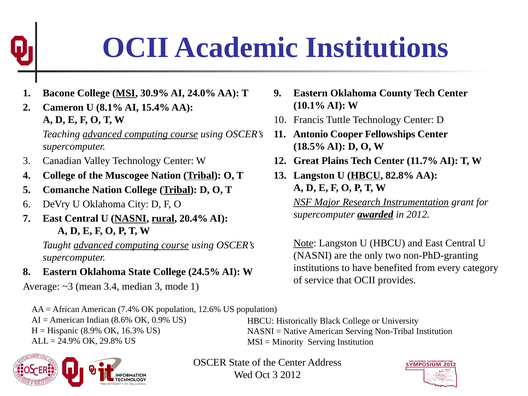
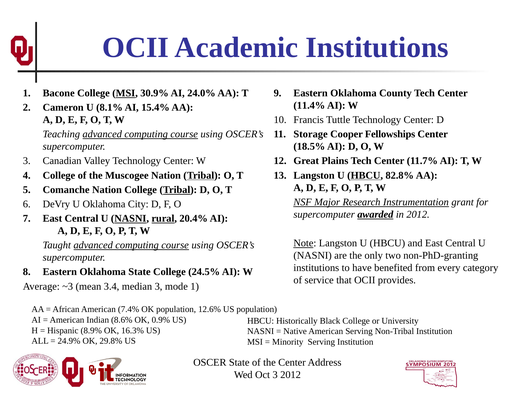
10.1%: 10.1% -> 11.4% (309, 105)
Antonio: Antonio -> Storage (311, 134)
